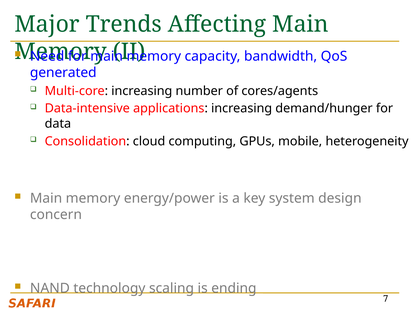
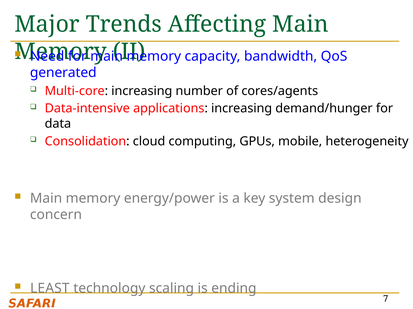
NAND: NAND -> LEAST (50, 289)
